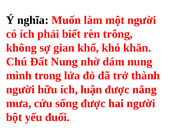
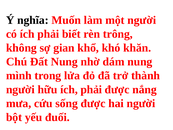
hữu ích luận: luận -> phải (91, 89)
